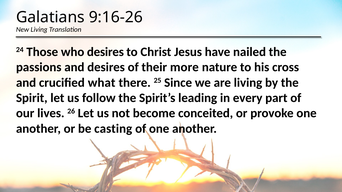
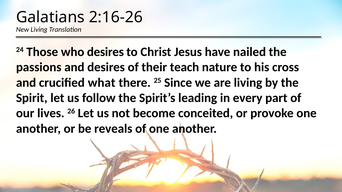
9:16-26: 9:16-26 -> 2:16-26 (116, 17)
more: more -> teach (185, 67)
casting: casting -> reveals (113, 129)
